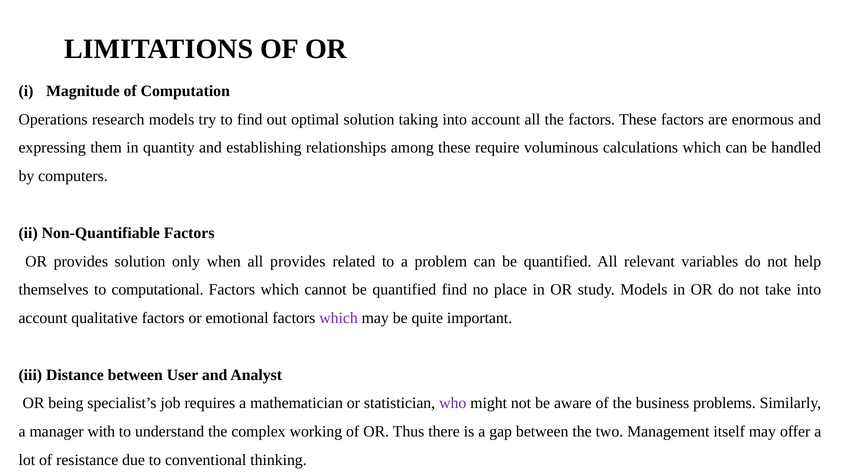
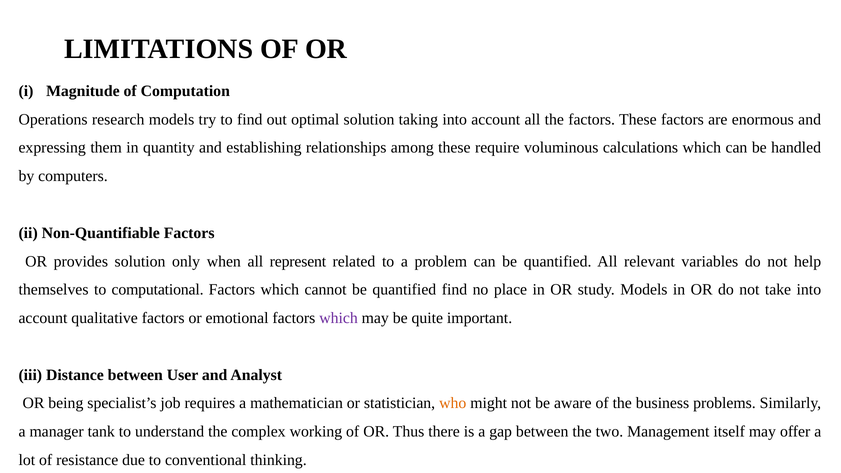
all provides: provides -> represent (298, 261)
who colour: purple -> orange (453, 403)
with: with -> tank (101, 432)
